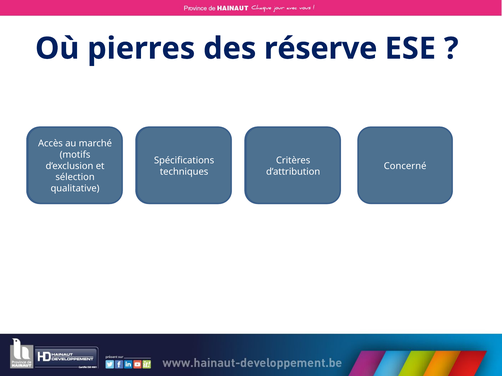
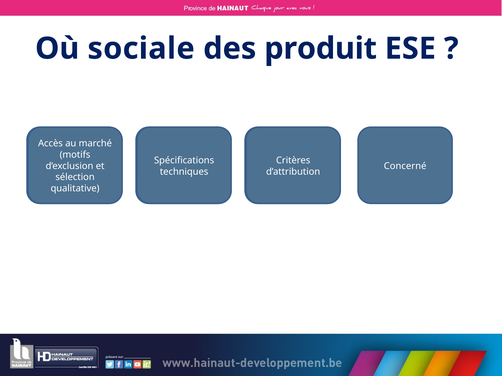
pierres: pierres -> sociale (141, 49)
réserve: réserve -> produit (321, 49)
